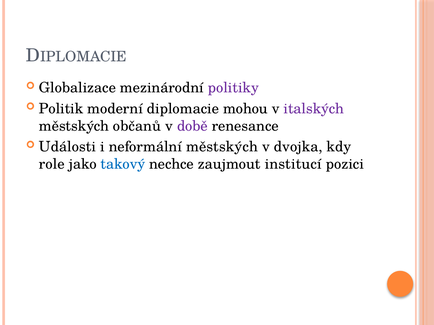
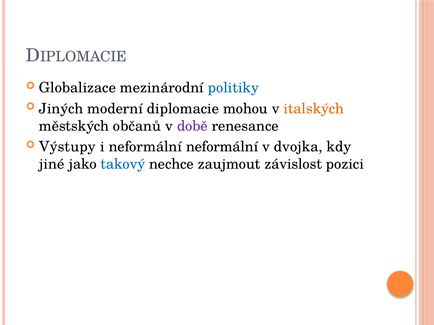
politiky colour: purple -> blue (233, 88)
Politik: Politik -> Jiných (61, 109)
italských colour: purple -> orange (314, 109)
Události: Události -> Výstupy (67, 147)
neformální městských: městských -> neformální (222, 147)
role: role -> jiné (52, 164)
institucí: institucí -> závislost (293, 164)
